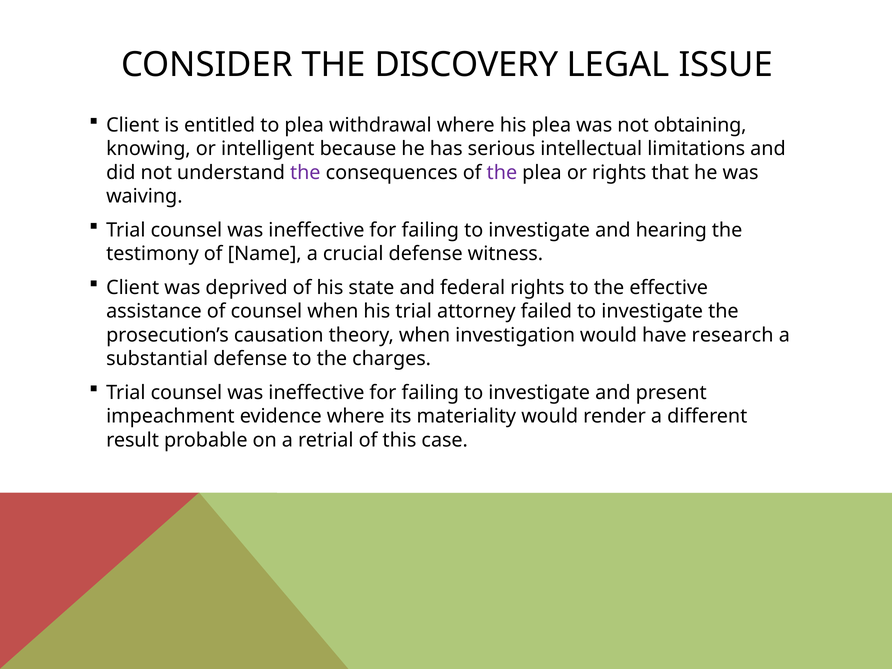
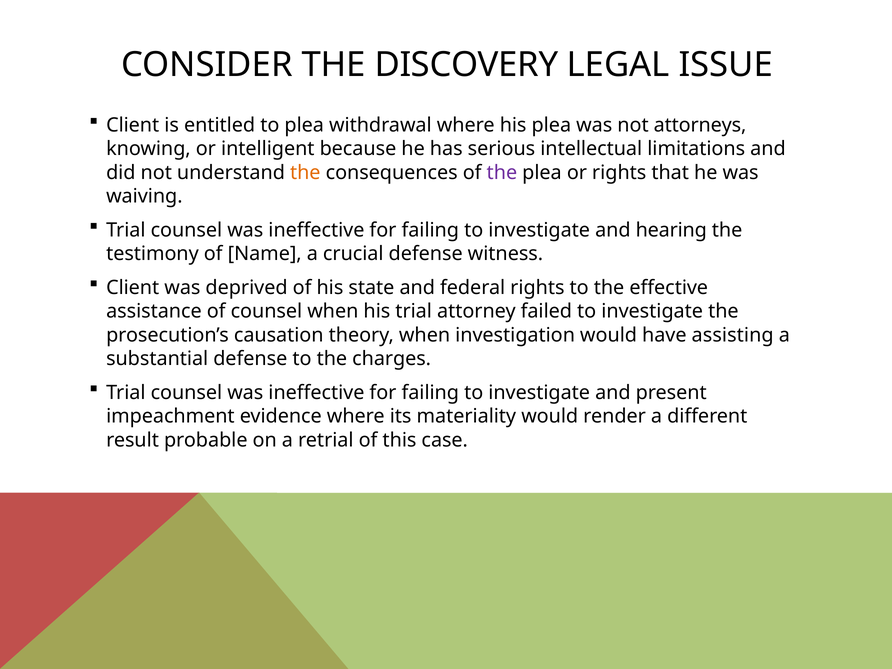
obtaining: obtaining -> attorneys (700, 125)
the colour: purple -> orange (305, 173)
research: research -> assisting (733, 335)
